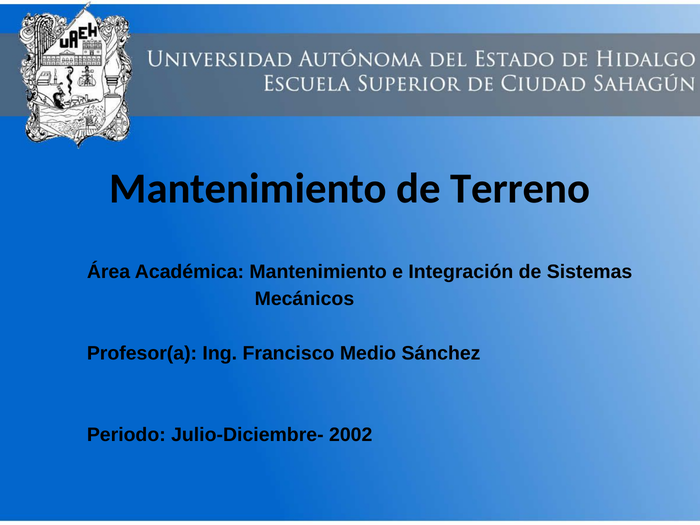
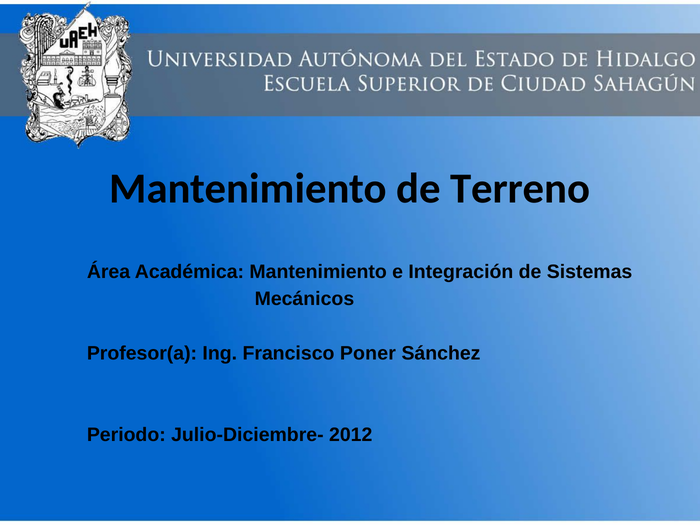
Medio: Medio -> Poner (368, 353)
2002: 2002 -> 2012 (351, 435)
